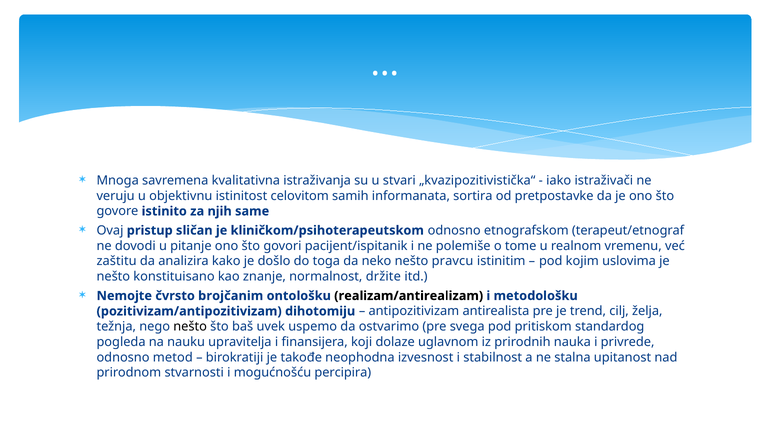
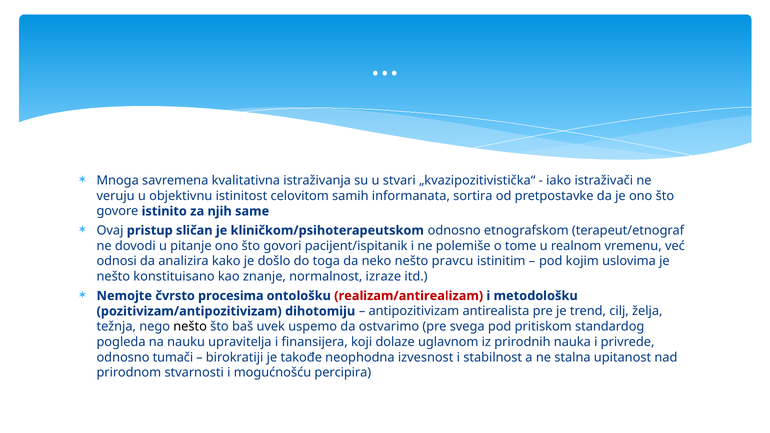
zaštitu: zaštitu -> odnosi (117, 261)
držite: držite -> izraze (383, 277)
brojčanim: brojčanim -> procesima (231, 296)
realizam/antirealizam colour: black -> red (409, 296)
metod: metod -> tumači (173, 357)
